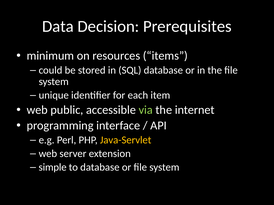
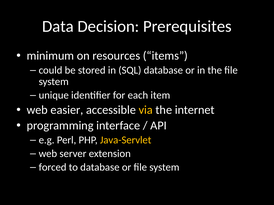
public: public -> easier (67, 110)
via colour: light green -> yellow (146, 110)
simple: simple -> forced (53, 168)
